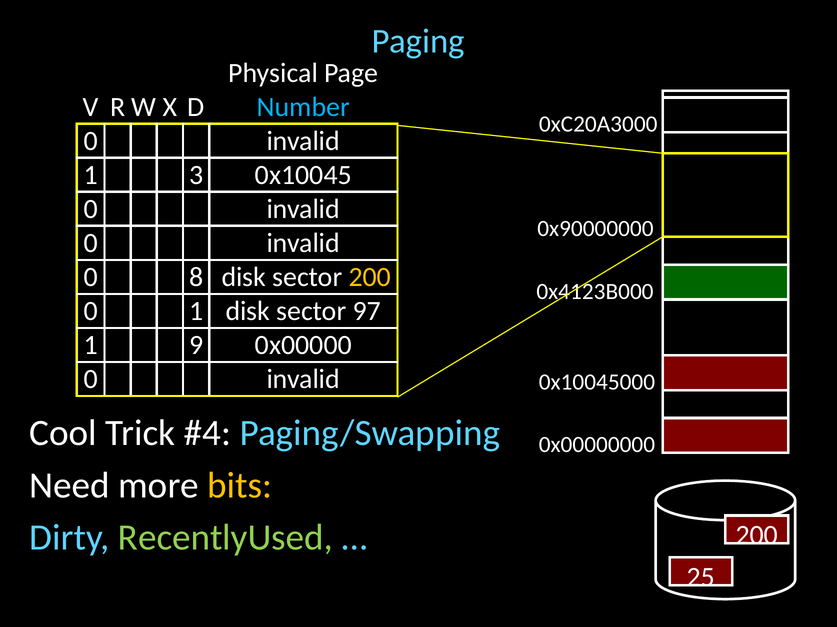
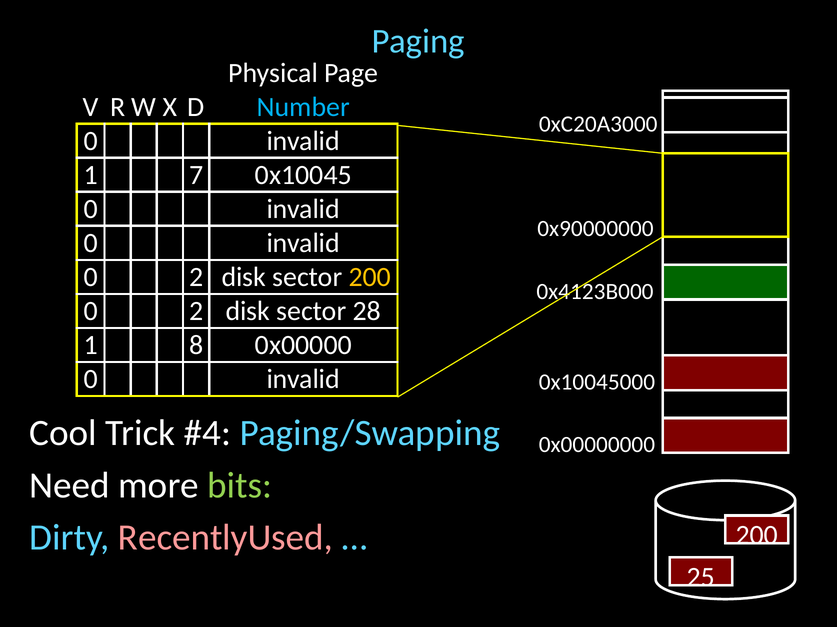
3: 3 -> 7 (196, 175)
8: 8 -> 2 (196, 277)
1: 1 -> 2 (196, 312)
97: 97 -> 28 (367, 312)
9: 9 -> 8 (196, 346)
bits colour: yellow -> light green (240, 486)
RecentlyUsed colour: light green -> pink (226, 538)
